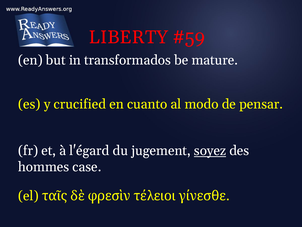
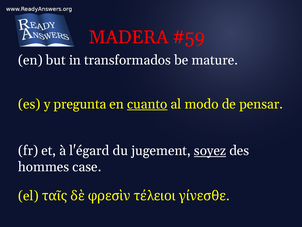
LIBERTY: LIBERTY -> MADERA (129, 37)
crucified: crucified -> pregunta (80, 104)
cuanto underline: none -> present (147, 104)
